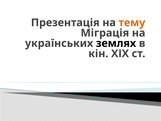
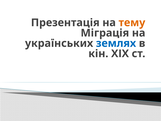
землях colour: black -> blue (116, 43)
